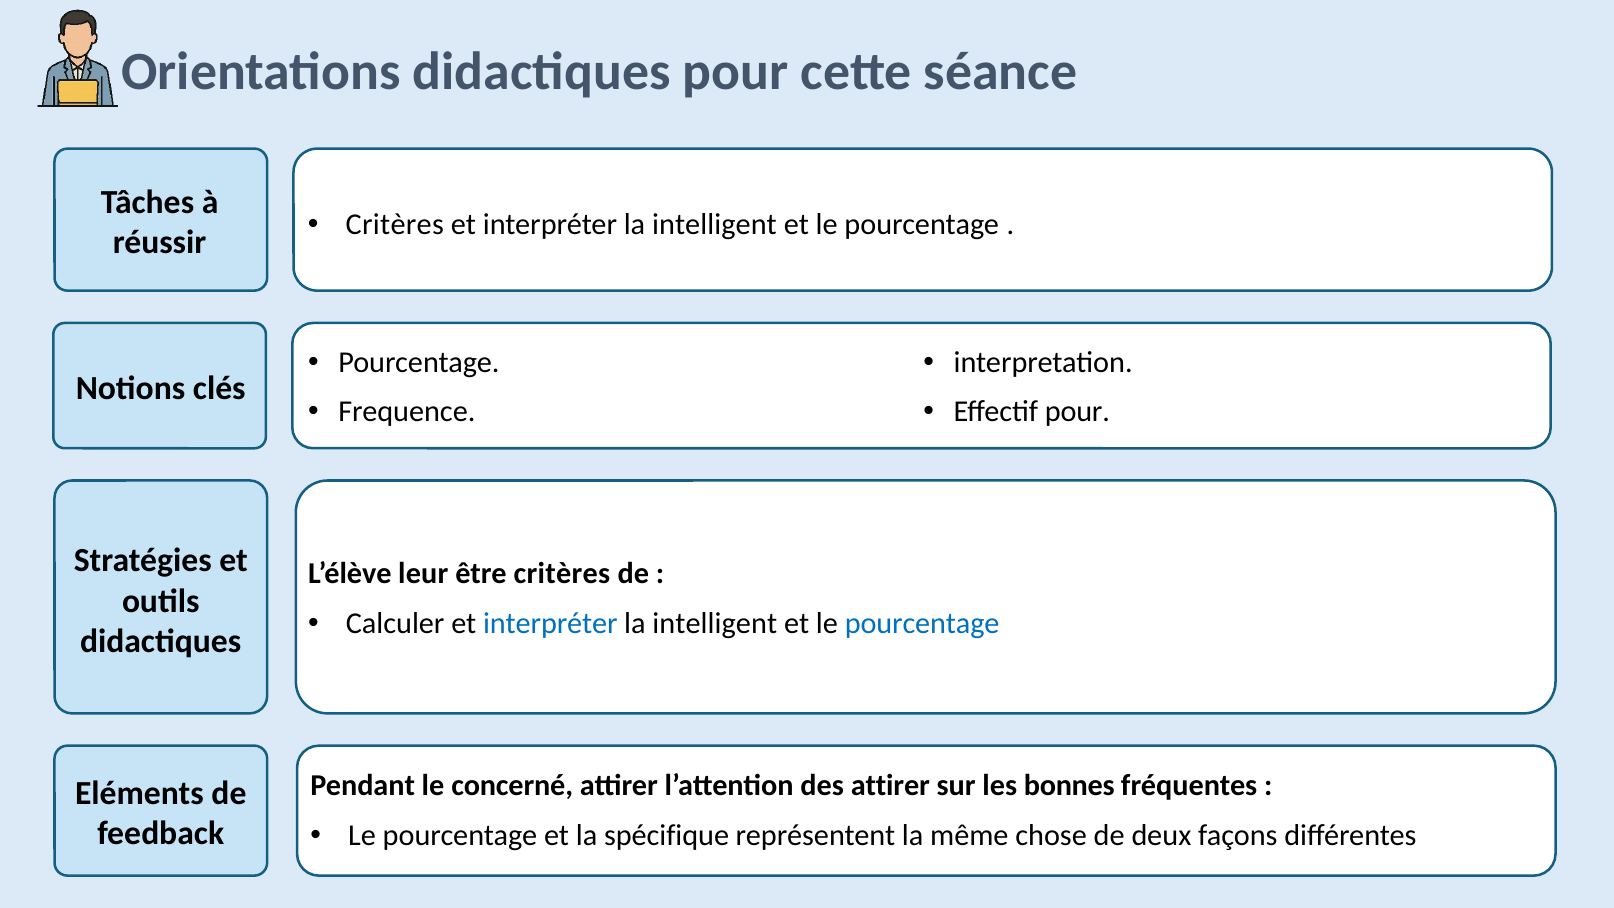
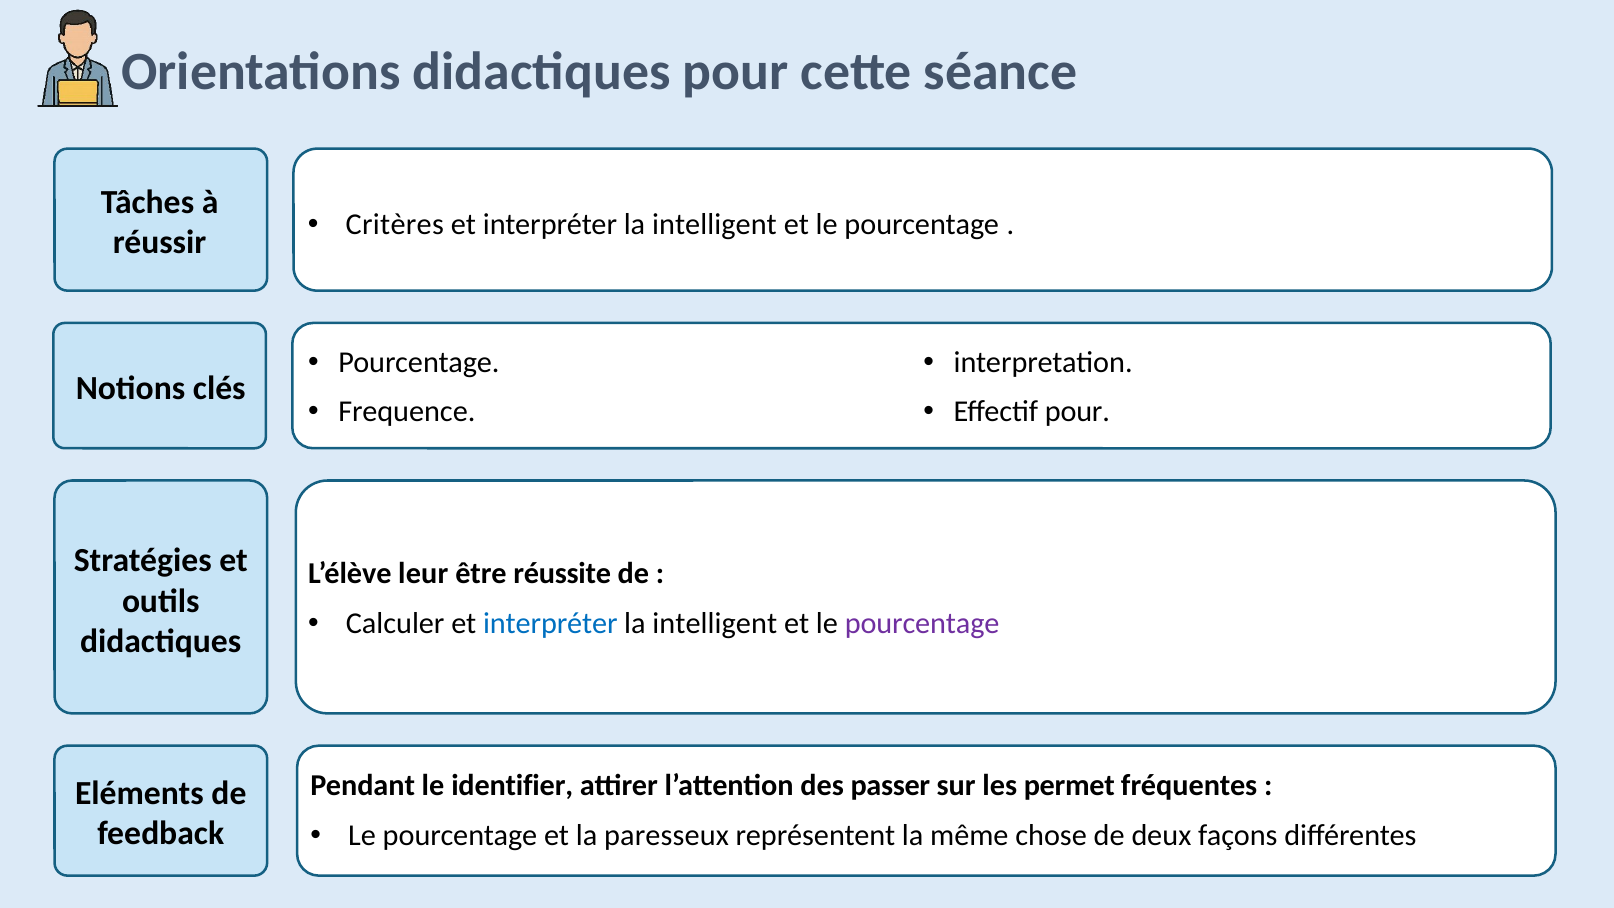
être critères: critères -> réussite (562, 574)
pourcentage colour: blue -> purple (922, 623)
concerné: concerné -> identifier (512, 786)
des attirer: attirer -> passer (890, 786)
bonnes: bonnes -> permet (1069, 786)
spécifique: spécifique -> paresseux (667, 835)
